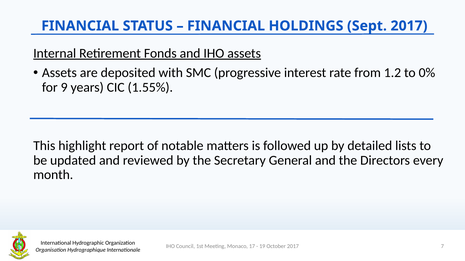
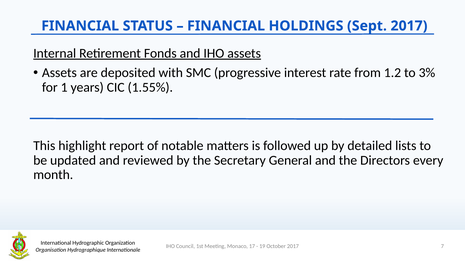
0%: 0% -> 3% (427, 73)
9: 9 -> 1 (64, 88)
